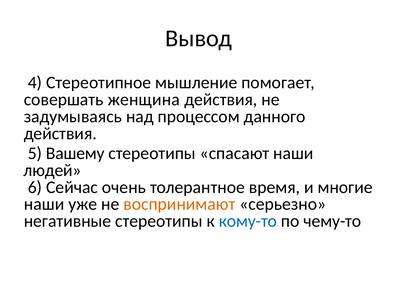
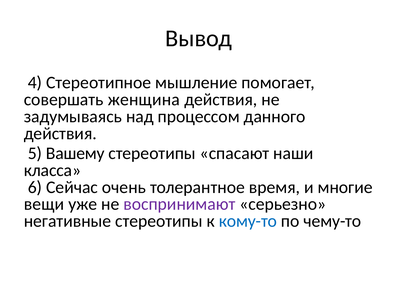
людей: людей -> класса (52, 170)
наши: наши -> вещи (44, 204)
воспринимают colour: orange -> purple (179, 204)
